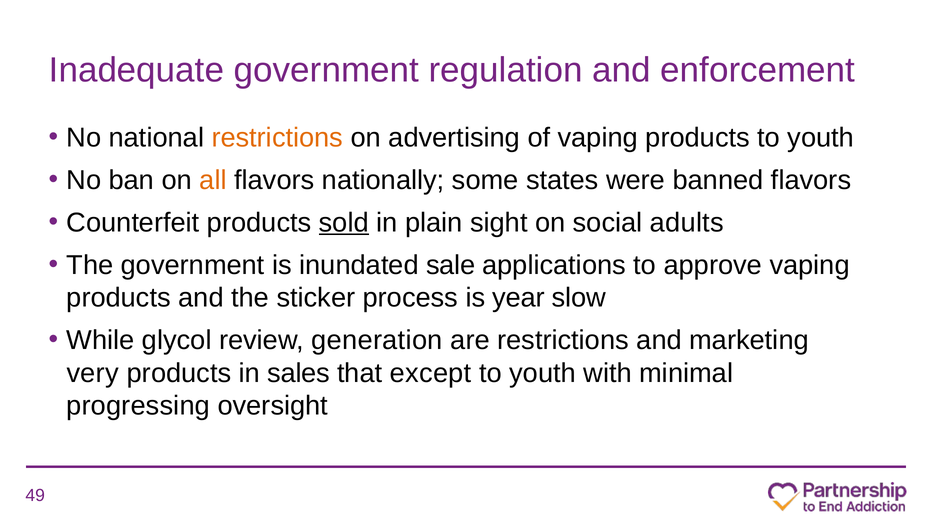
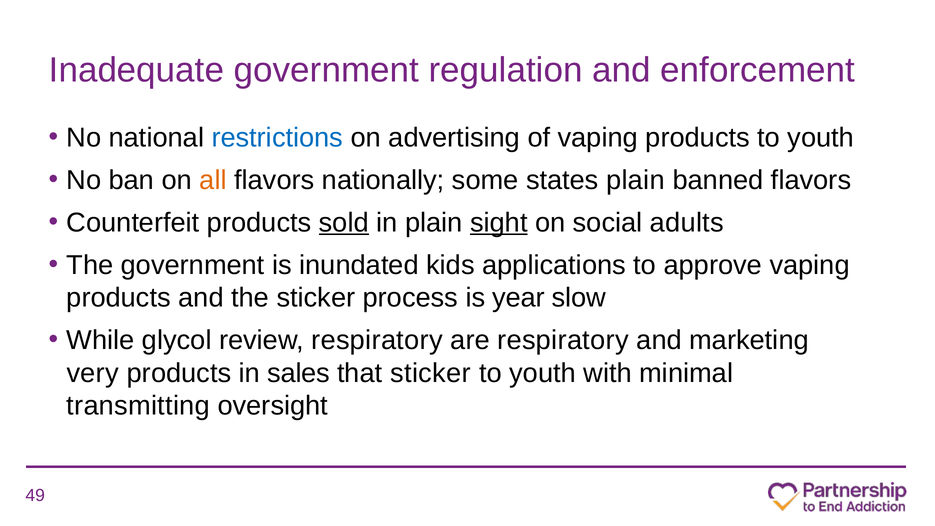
restrictions colour: orange -> blue (277, 138)
states were: were -> plain (635, 180)
sight underline: none -> present (499, 223)
sale: sale -> kids (451, 265)
review generation: generation -> respiratory (377, 340)
are restrictions: restrictions -> respiratory (563, 340)
that except: except -> sticker (431, 373)
progressing: progressing -> transmitting (138, 406)
